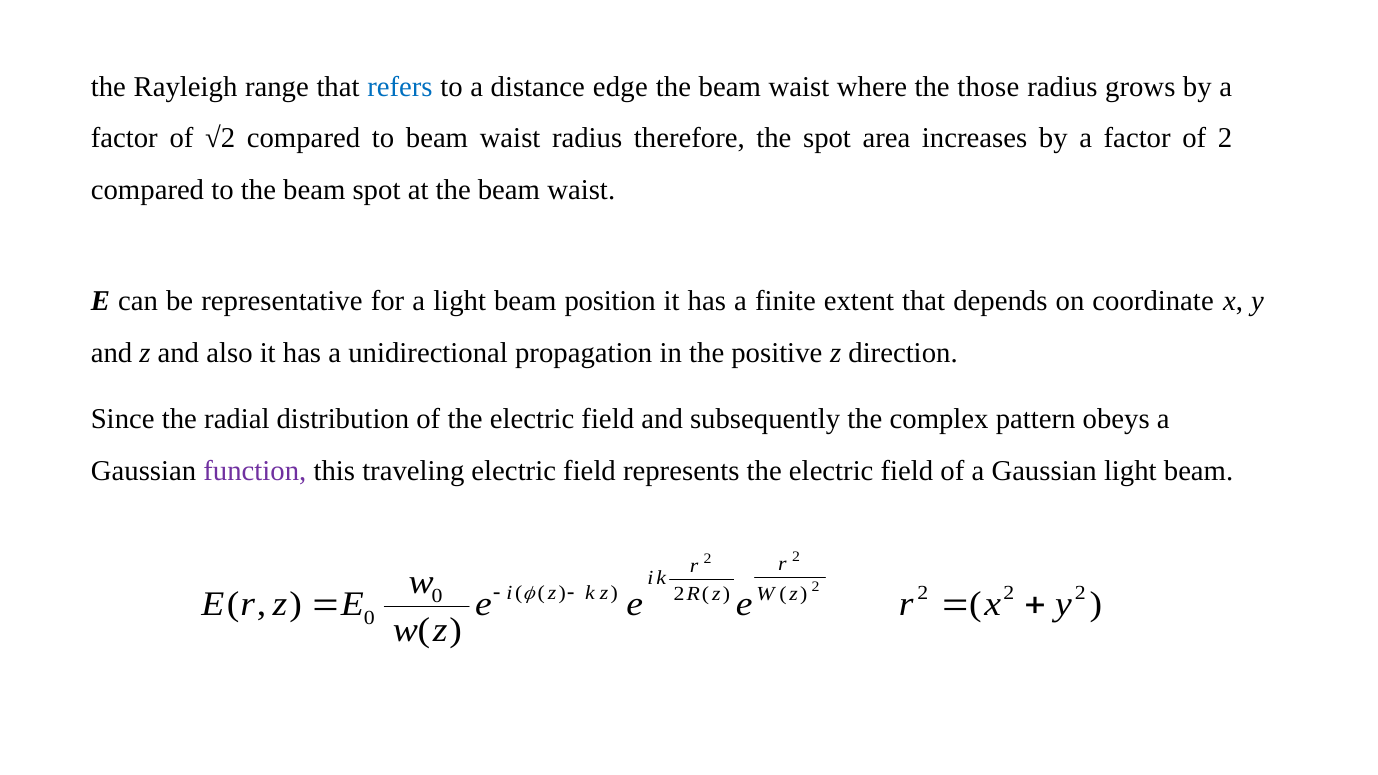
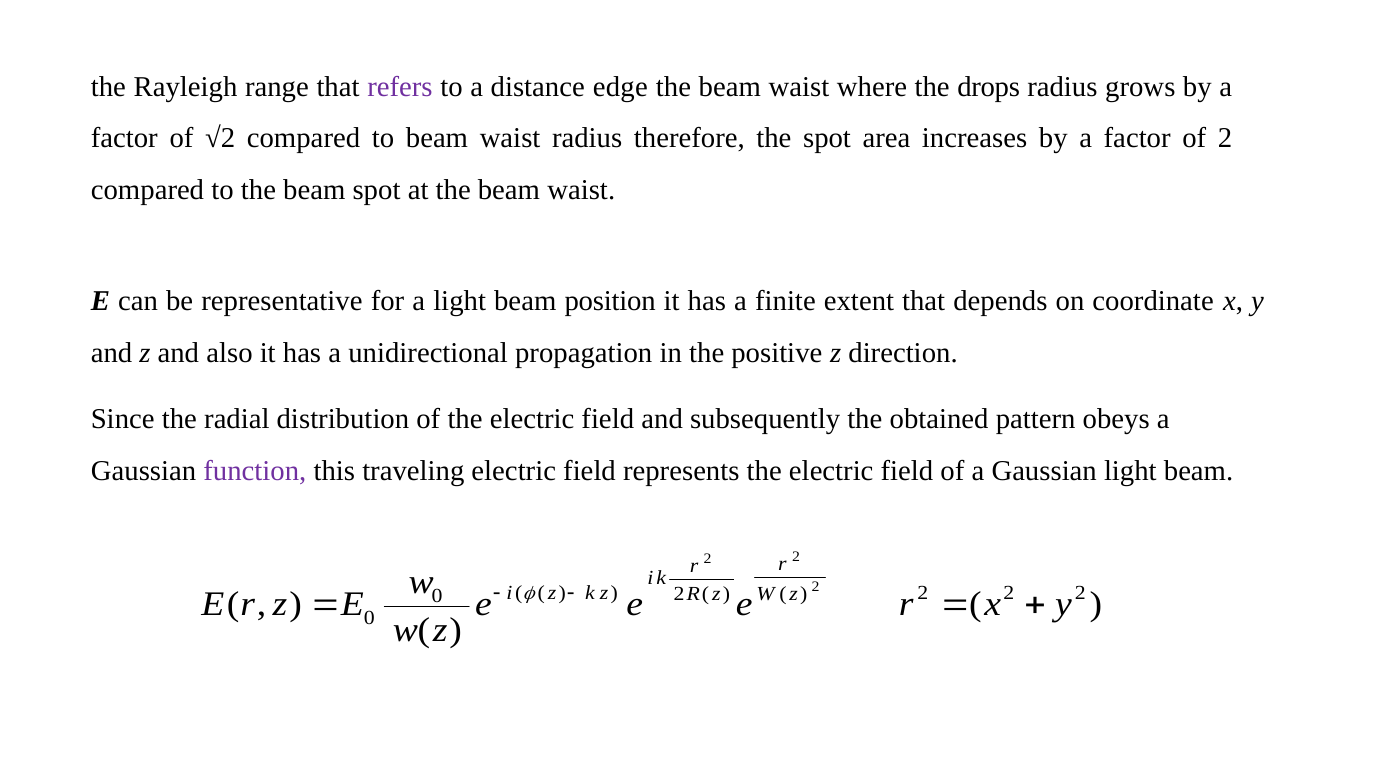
refers colour: blue -> purple (400, 87)
those: those -> drops (989, 87)
complex: complex -> obtained (939, 419)
